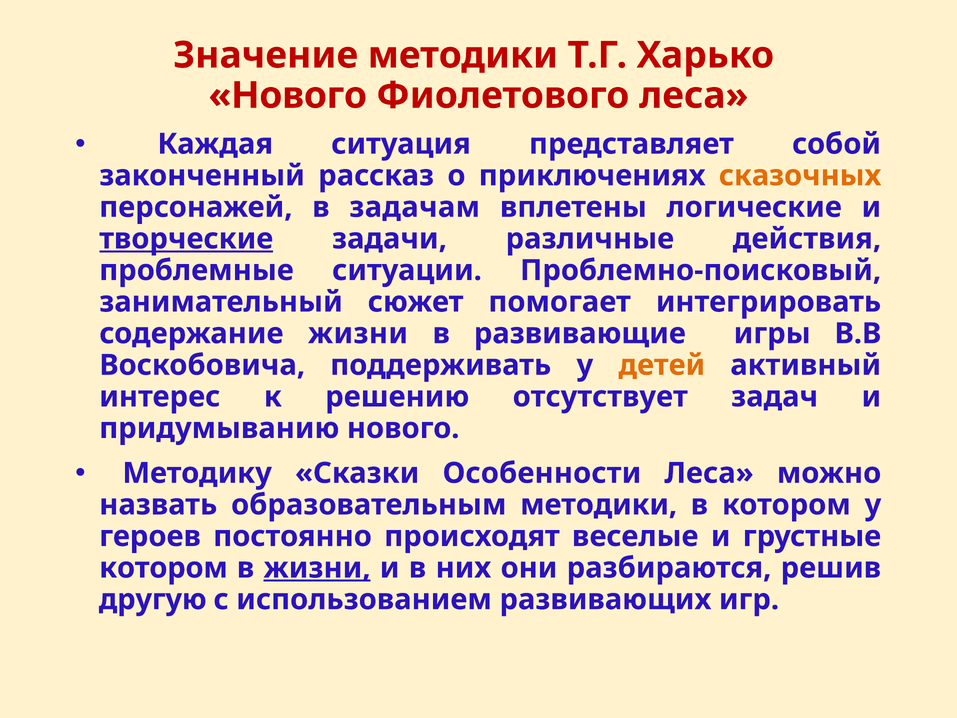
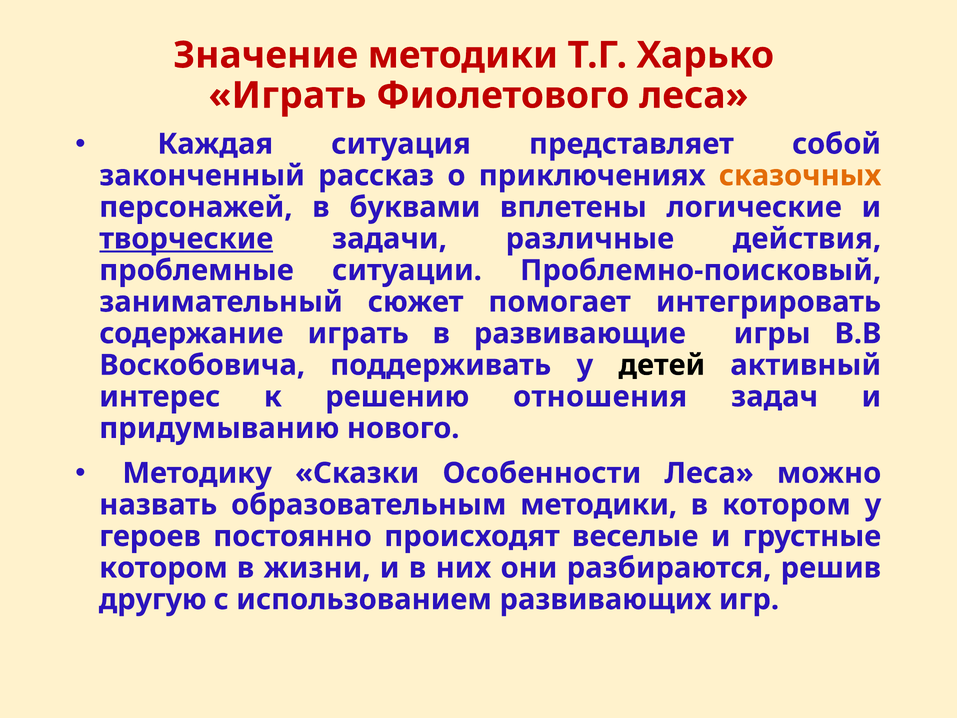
Нового: Нового -> Играть (287, 95)
задачам: задачам -> буквами (415, 207)
содержание жизни: жизни -> играть (358, 333)
детей colour: orange -> black (662, 365)
отсутствует: отсутствует -> отношения (600, 397)
жизни underline: present -> none (317, 568)
